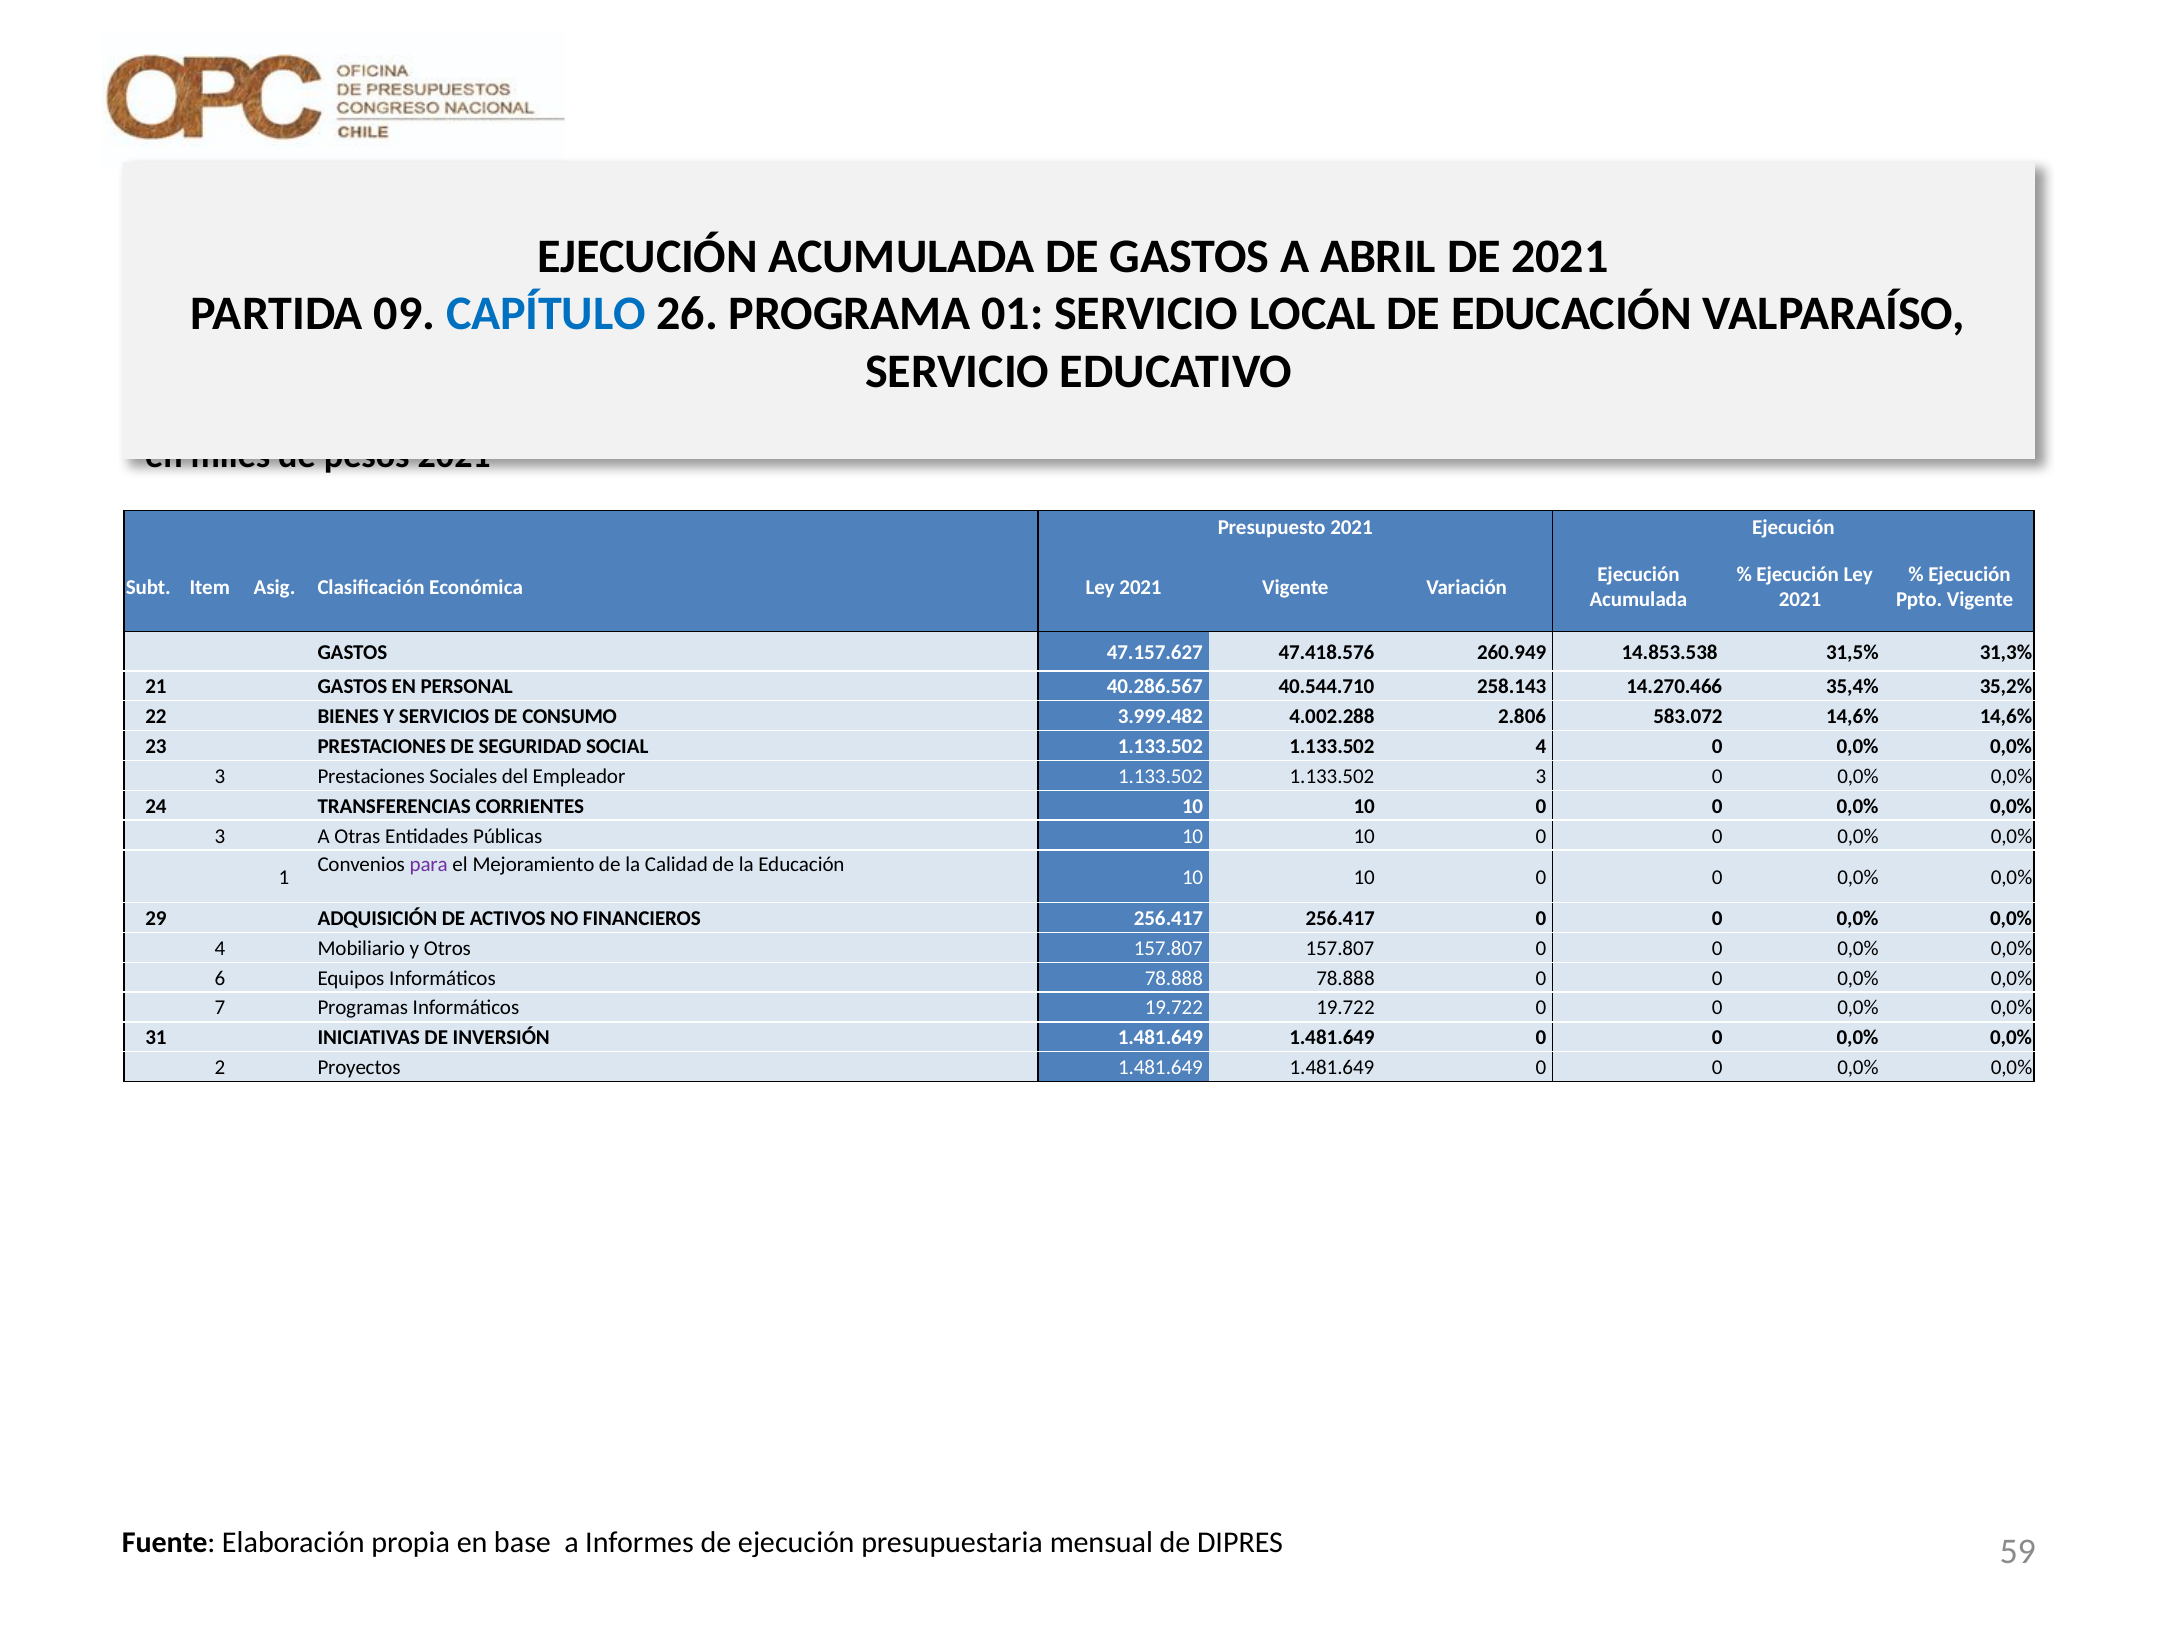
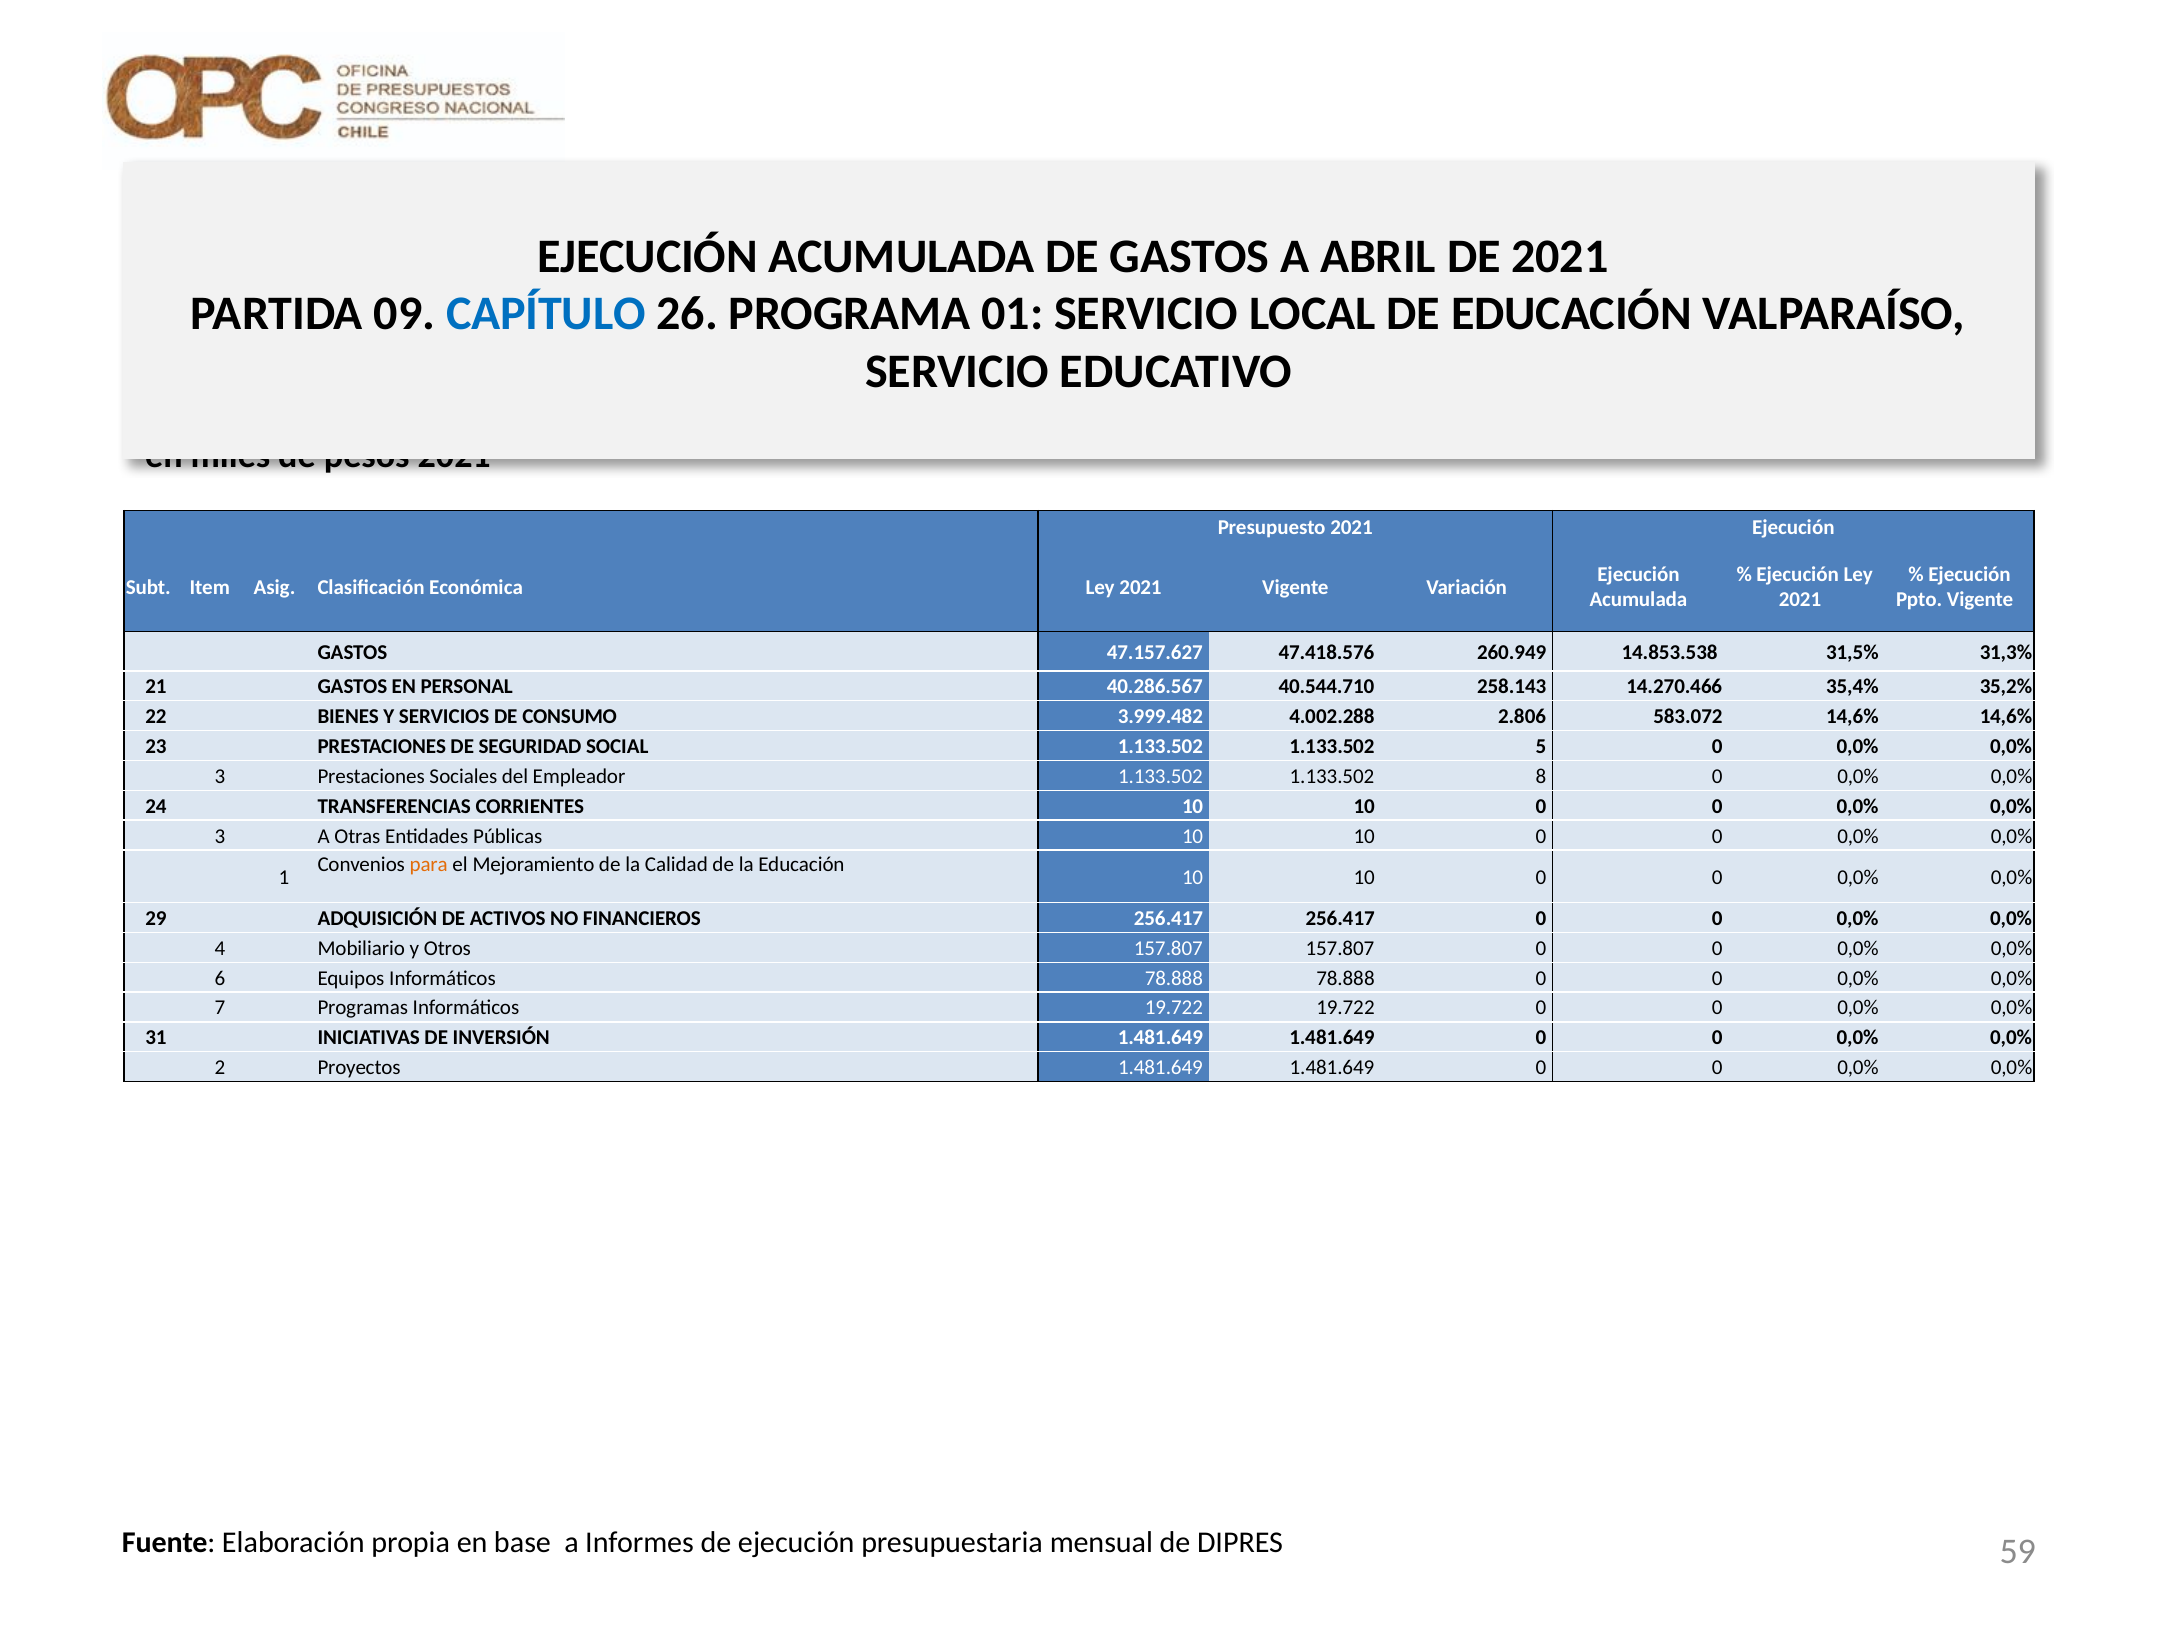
1.133.502 4: 4 -> 5 (1541, 746)
1.133.502 3: 3 -> 8 (1541, 776)
para colour: purple -> orange (429, 864)
